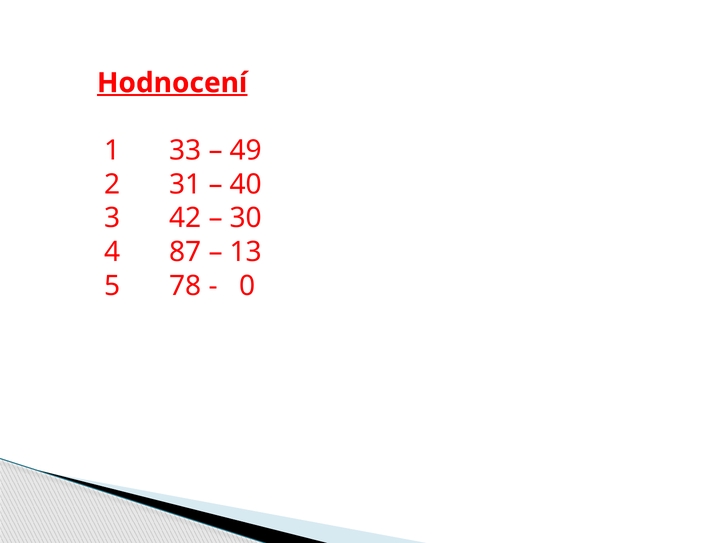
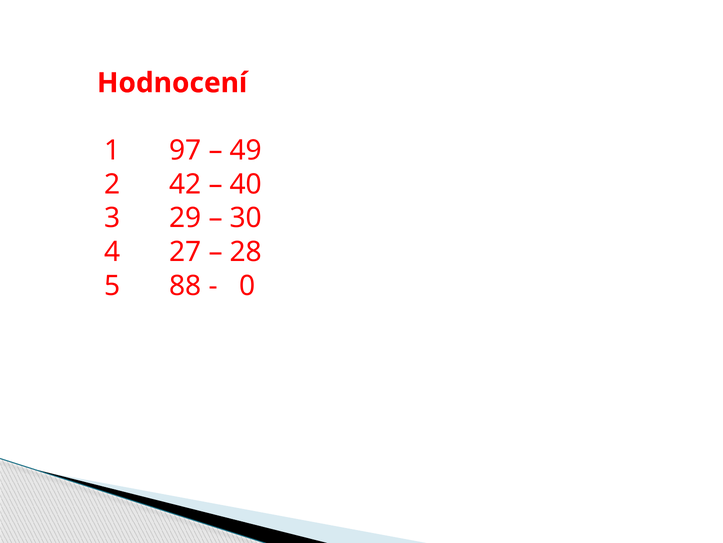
Hodnocení underline: present -> none (172, 83)
33: 33 -> 97 (185, 150)
31: 31 -> 42 (185, 184)
42: 42 -> 29 (185, 218)
87: 87 -> 27 (185, 252)
13: 13 -> 28 (246, 252)
78: 78 -> 88 (185, 285)
